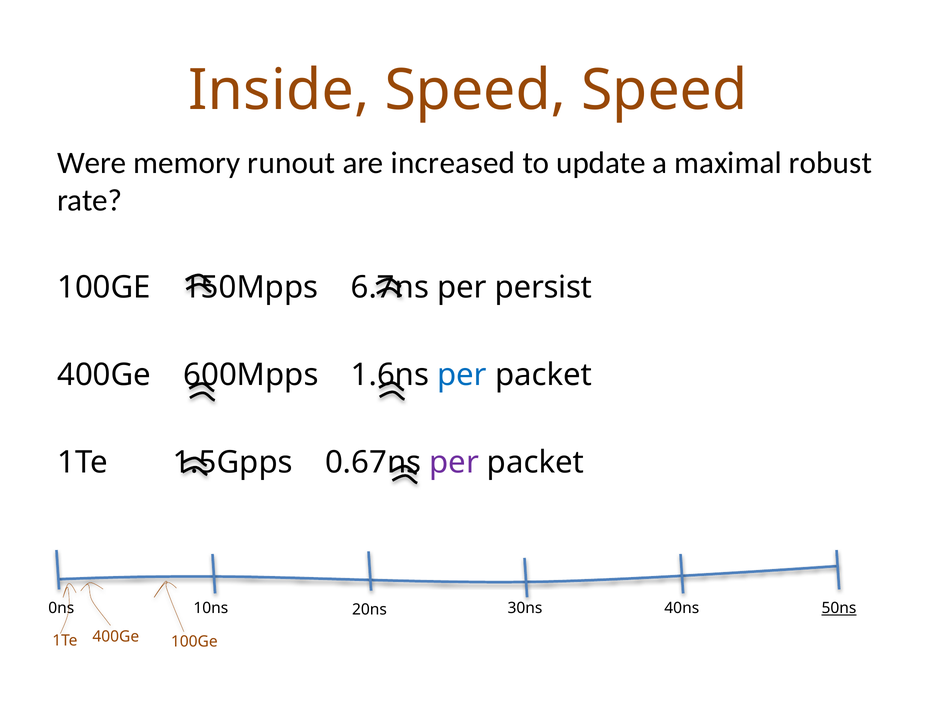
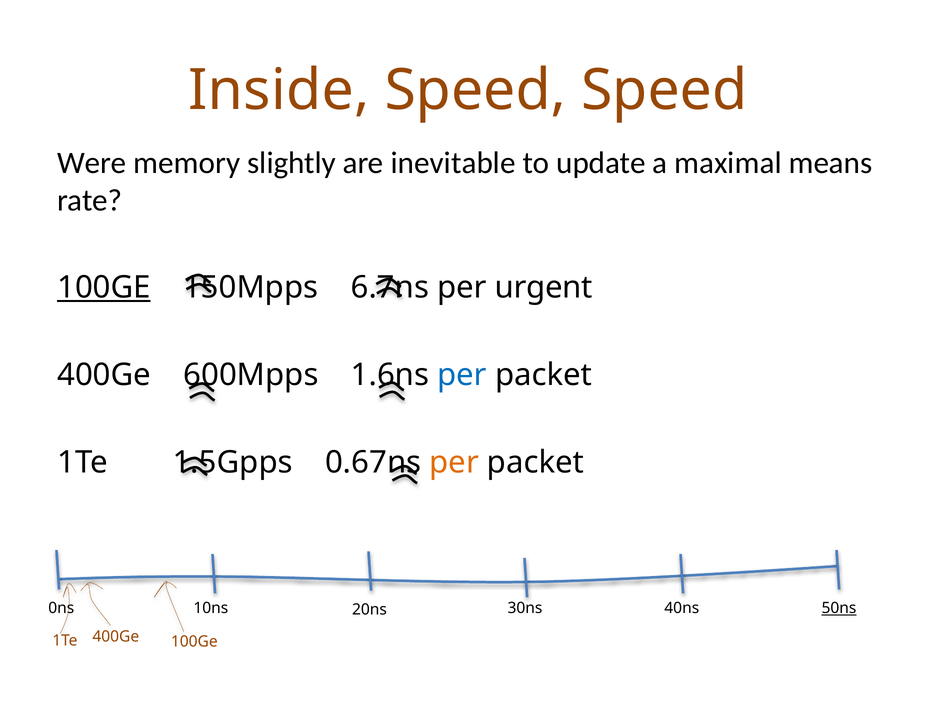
runout: runout -> slightly (292, 163)
increased: increased -> inevitable (453, 163)
robust: robust -> means (830, 163)
100GE underline: none -> present (104, 288)
persist: persist -> urgent (544, 288)
per colour: purple -> orange (454, 462)
